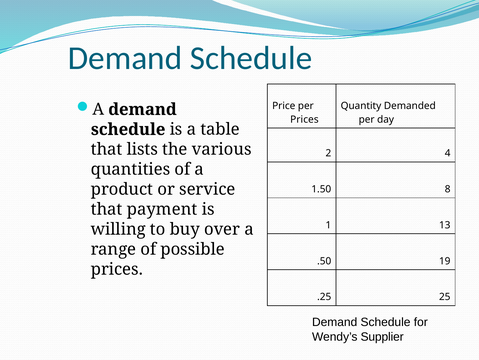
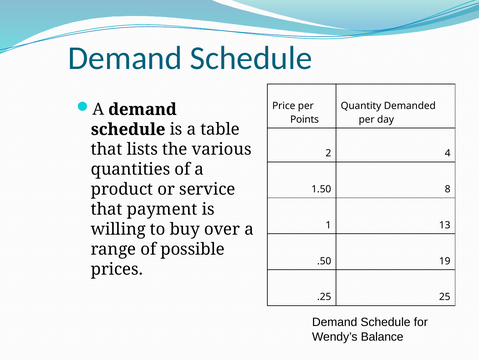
Prices: Prices -> Points (305, 119)
Supplier: Supplier -> Balance (382, 336)
